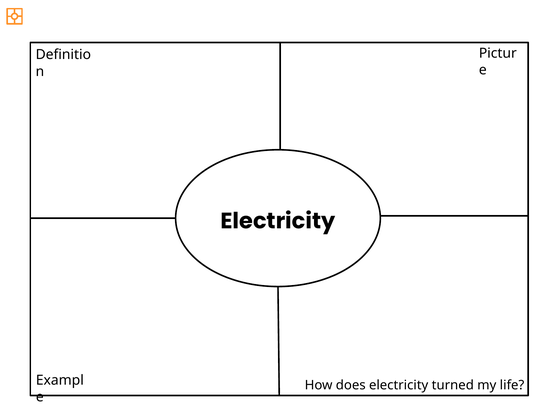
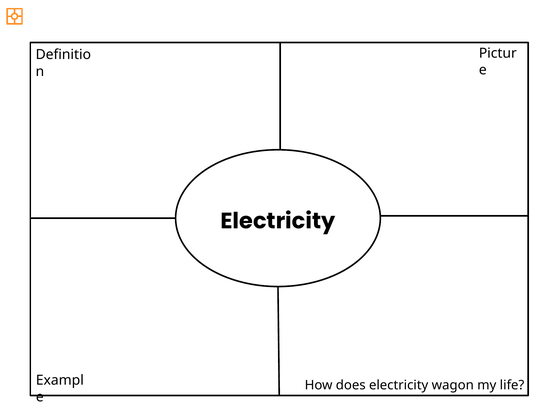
turned: turned -> wagon (453, 385)
